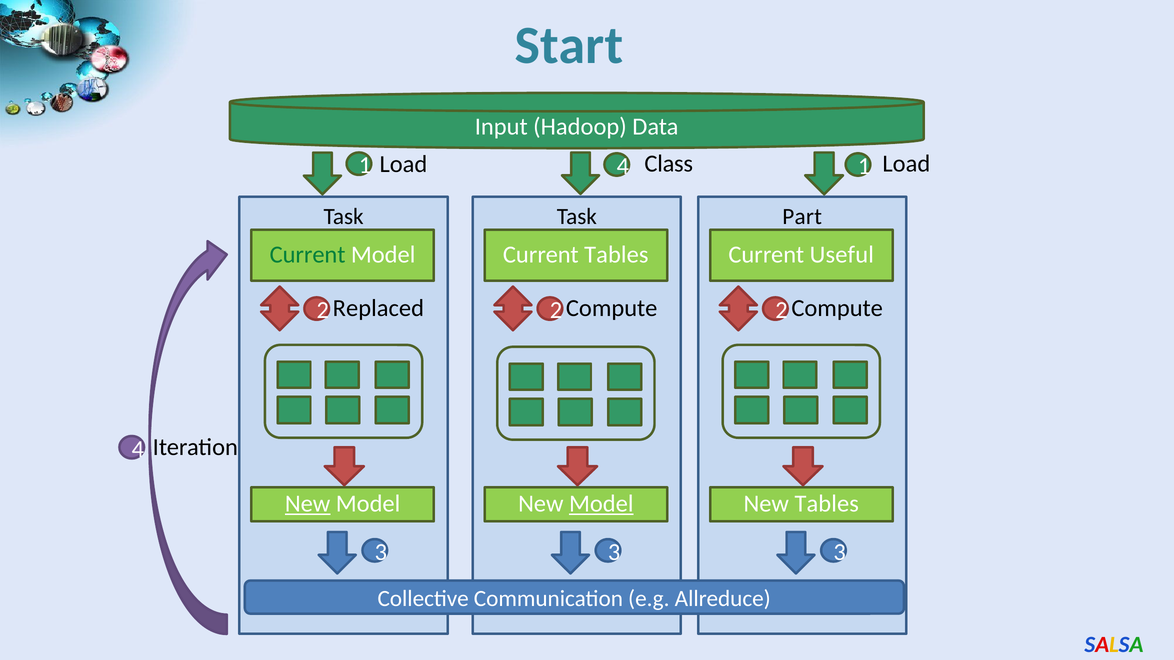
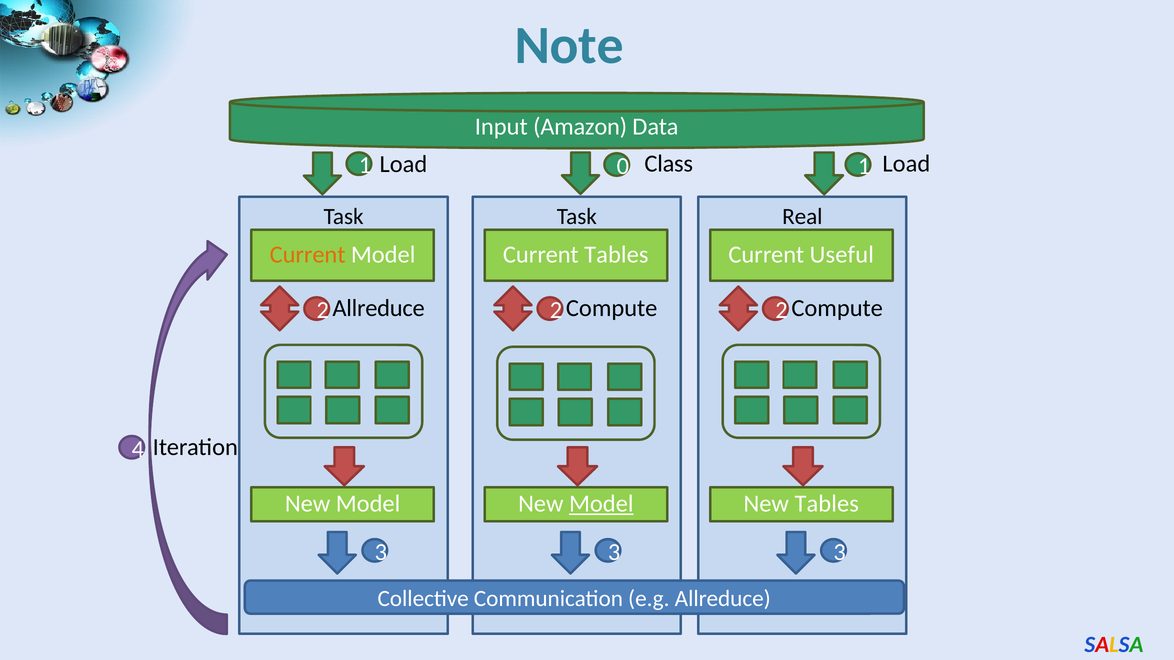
Start: Start -> Note (569, 46)
Hadoop: Hadoop -> Amazon (580, 127)
4: 4 -> 0 (623, 166)
Part: Part -> Real (802, 217)
Current colour: green -> orange (308, 255)
Replaced: Replaced -> Allreduce (379, 308)
New underline: present -> none (308, 504)
